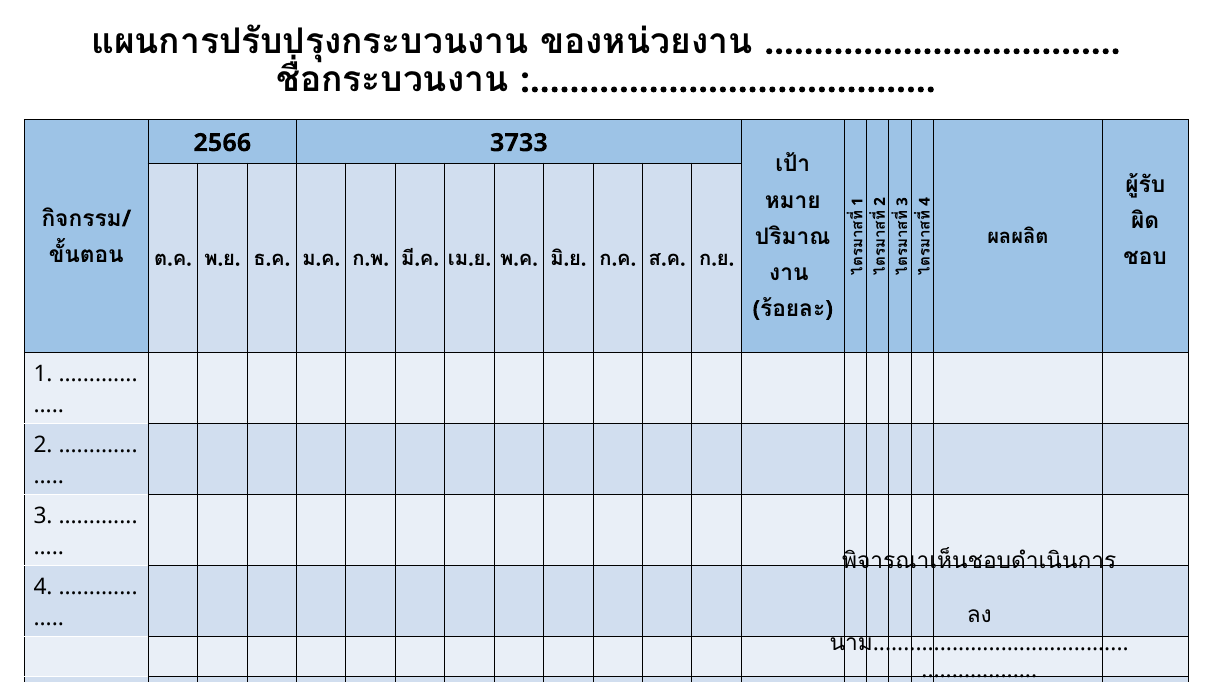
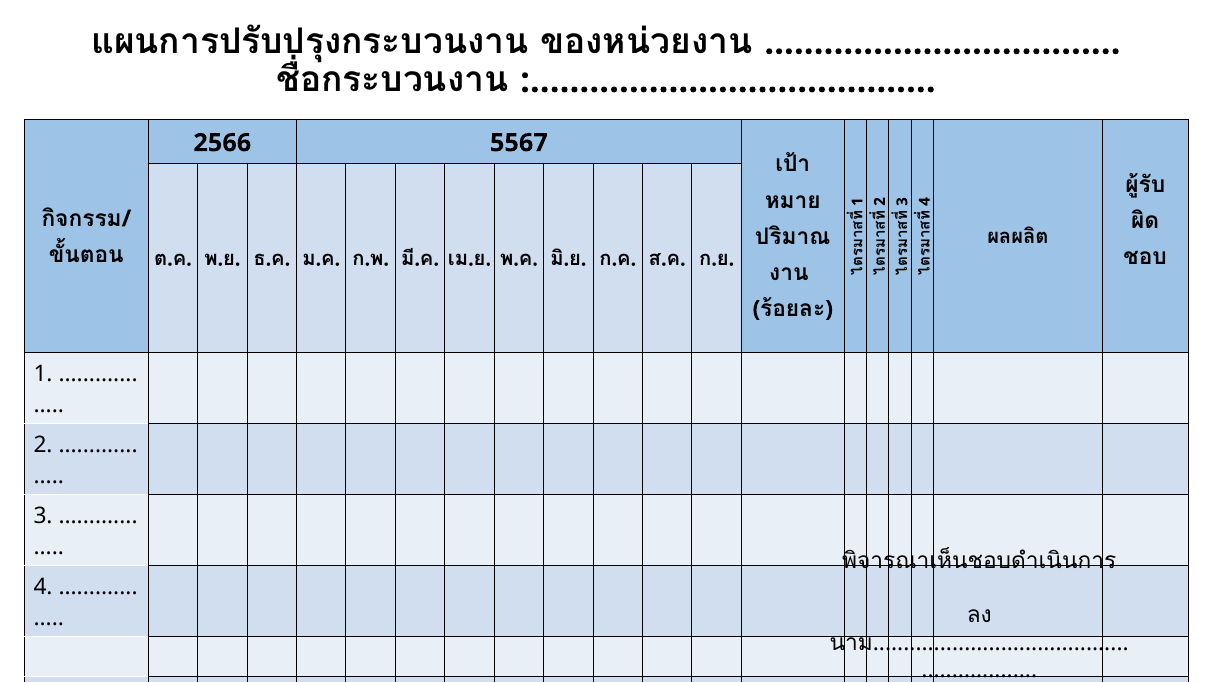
3733: 3733 -> 5567 (519, 143)
